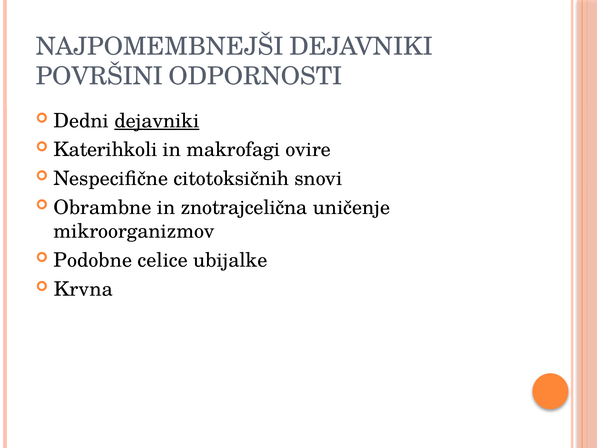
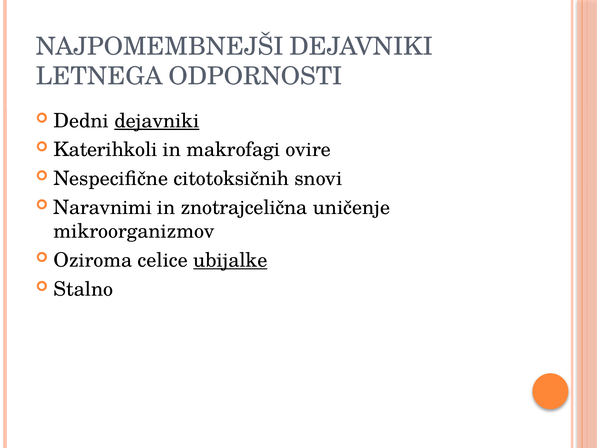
POVRŠINI: POVRŠINI -> LETNEGA (99, 76)
Obrambne: Obrambne -> Naravnimi (103, 207)
Podobne: Podobne -> Oziroma (93, 260)
ubijalke underline: none -> present (230, 260)
Krvna: Krvna -> Stalno (83, 289)
